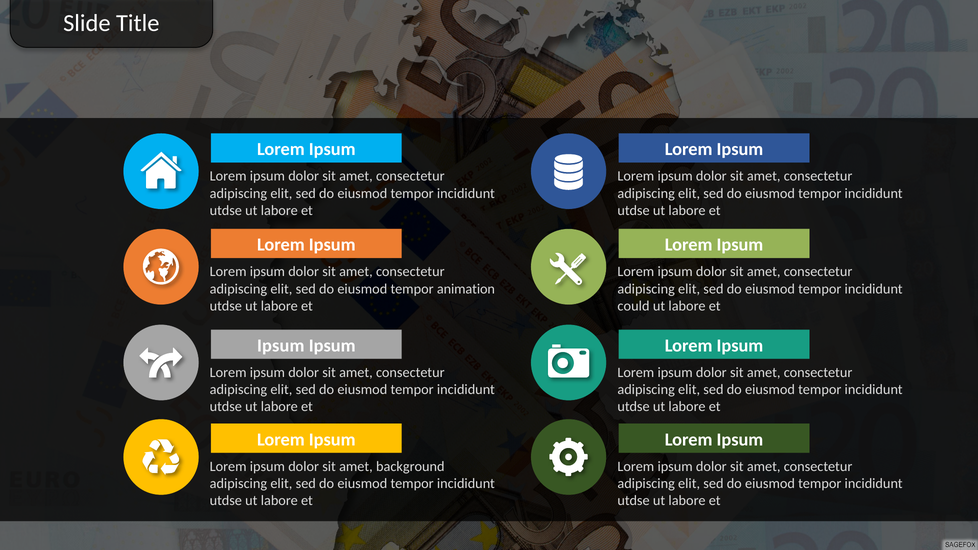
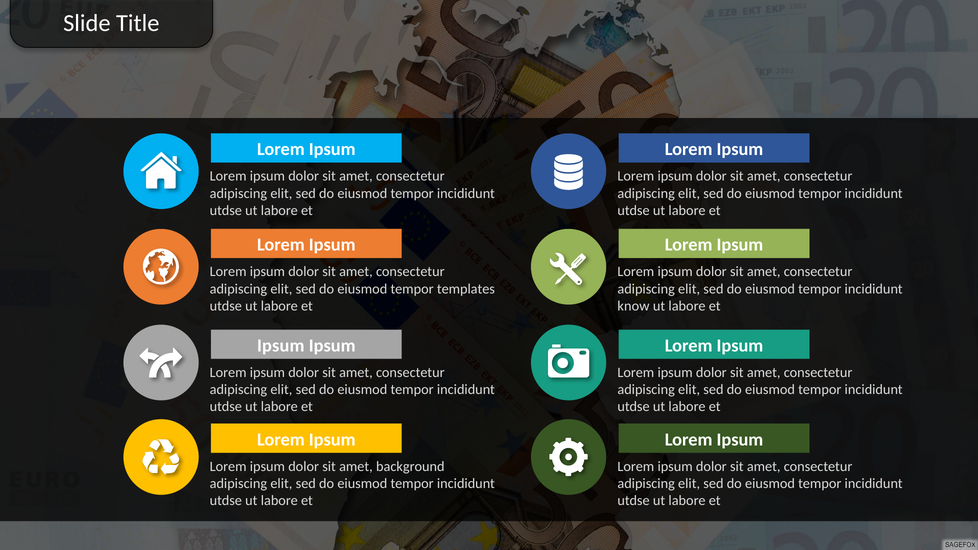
animation: animation -> templates (466, 289)
could: could -> know (633, 306)
